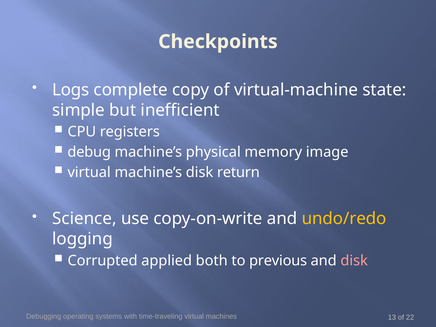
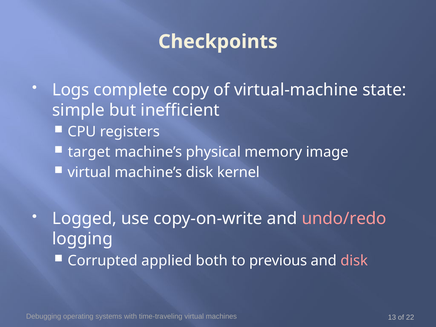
debug: debug -> target (89, 152)
return: return -> kernel (238, 172)
Science: Science -> Logged (84, 219)
undo/redo colour: yellow -> pink (344, 219)
